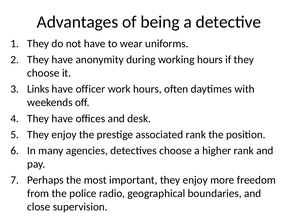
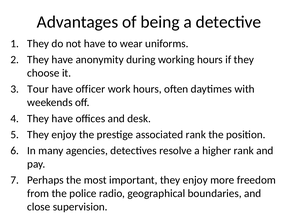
Links: Links -> Tour (38, 89)
detectives choose: choose -> resolve (176, 151)
